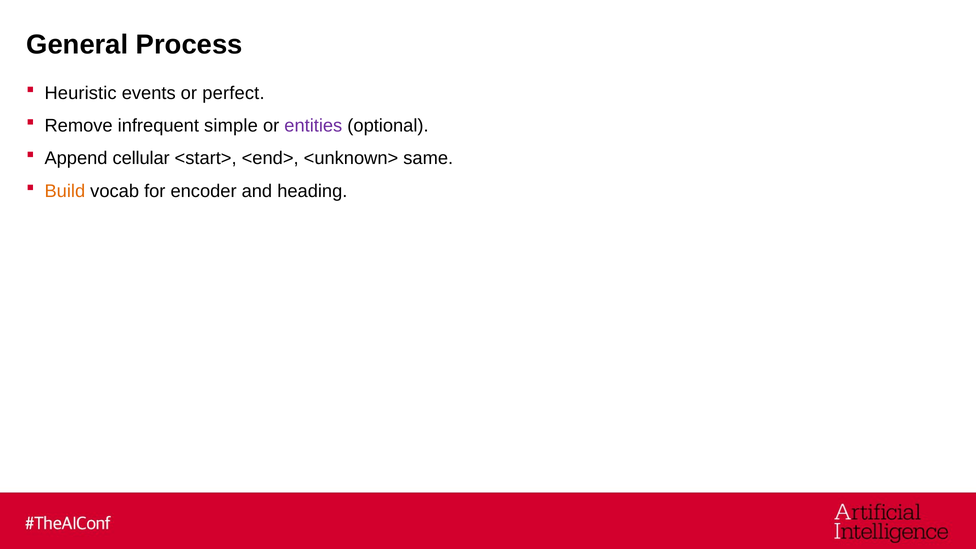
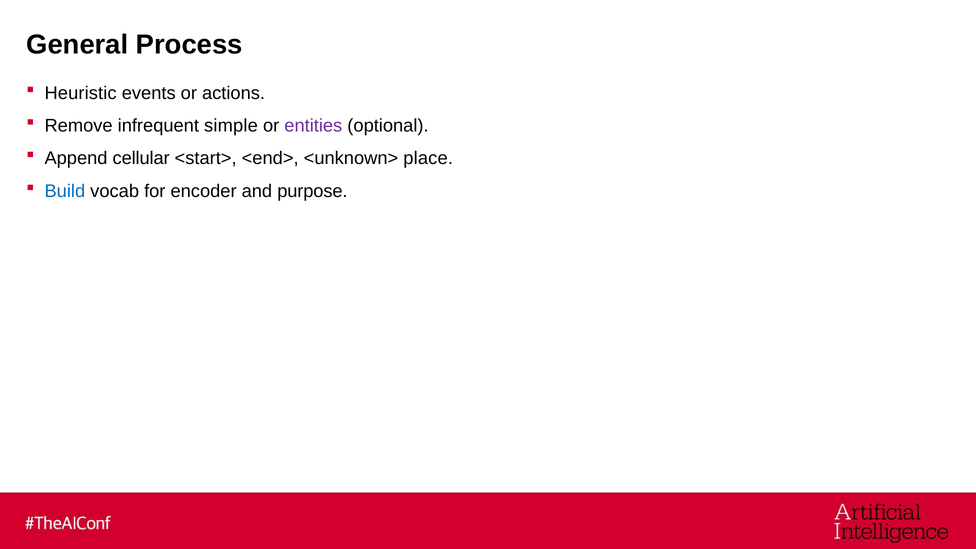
perfect: perfect -> actions (234, 93)
same: same -> place (428, 158)
Build colour: orange -> blue (65, 191)
heading: heading -> purpose (312, 191)
